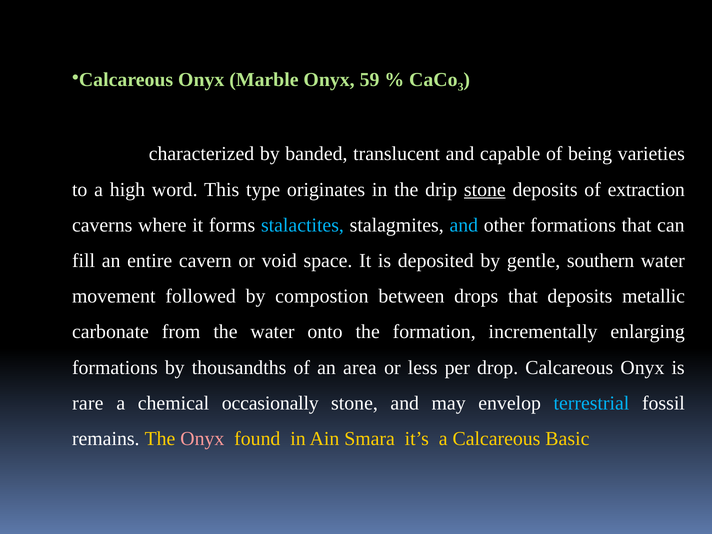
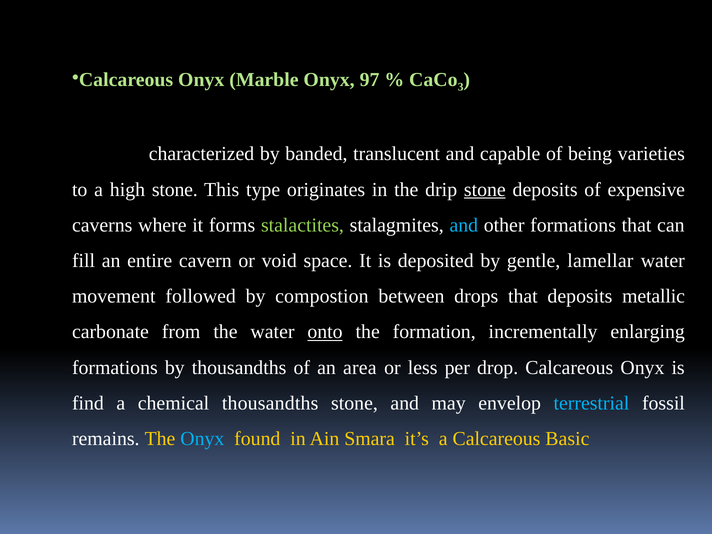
59: 59 -> 97 (370, 79)
high word: word -> stone (175, 190)
extraction: extraction -> expensive (646, 190)
stalactites colour: light blue -> light green (302, 225)
southern: southern -> lamellar (600, 261)
onto underline: none -> present (325, 332)
rare: rare -> find (88, 403)
chemical occasionally: occasionally -> thousandths (270, 403)
Onyx colour: pink -> light blue (202, 439)
